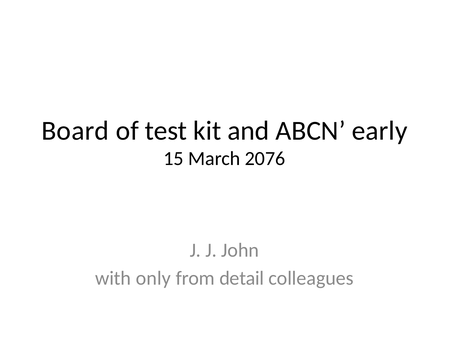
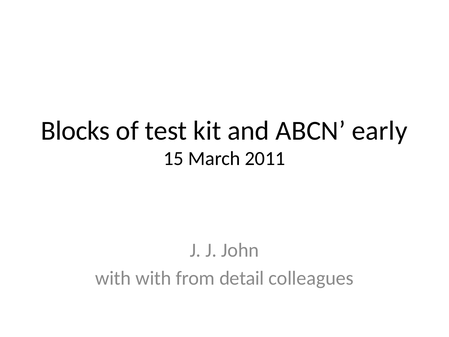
Board: Board -> Blocks (75, 131)
2076: 2076 -> 2011 (265, 159)
with only: only -> with (153, 278)
